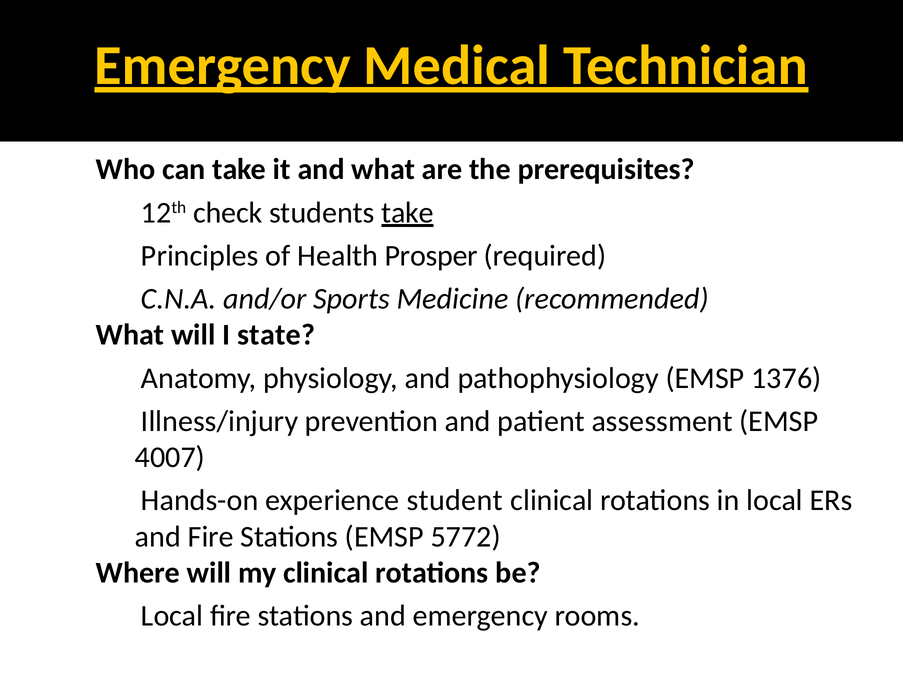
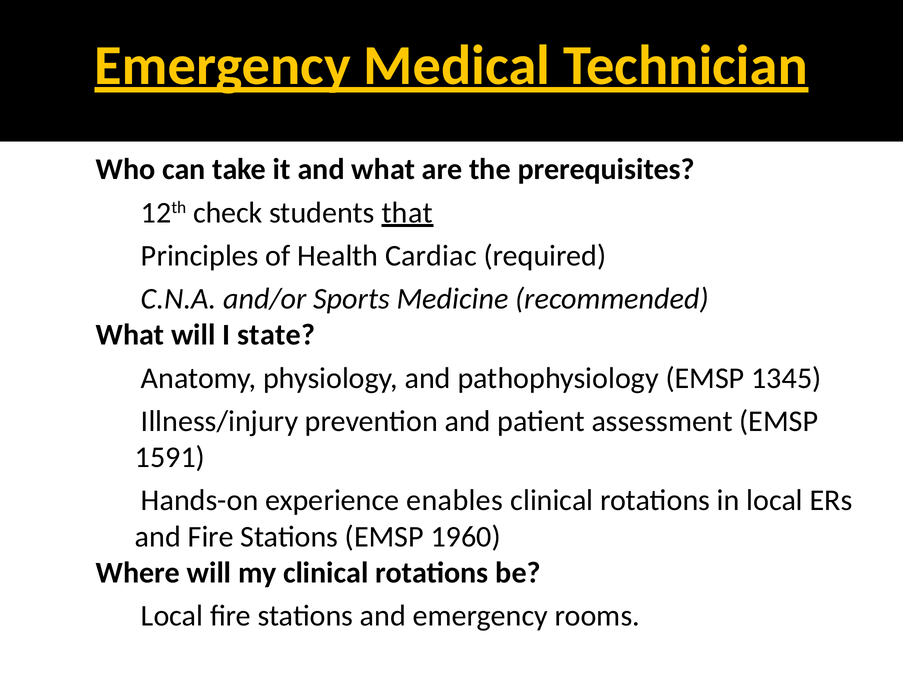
students take: take -> that (407, 213)
Prosper: Prosper -> Cardiac (431, 256)
1376: 1376 -> 1345 (786, 378)
4007: 4007 -> 1591 (170, 458)
student: student -> enables (455, 501)
5772: 5772 -> 1960 (466, 537)
